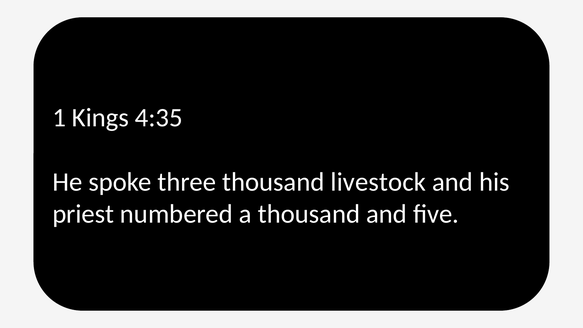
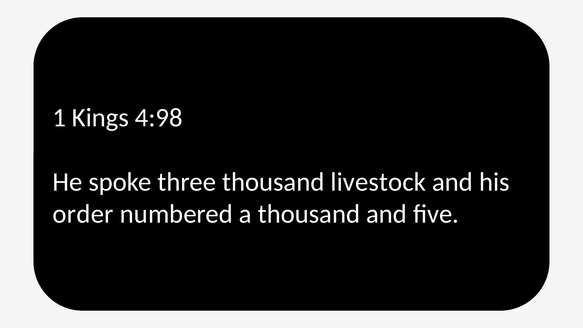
4:35: 4:35 -> 4:98 (159, 118)
priest: priest -> order (83, 214)
